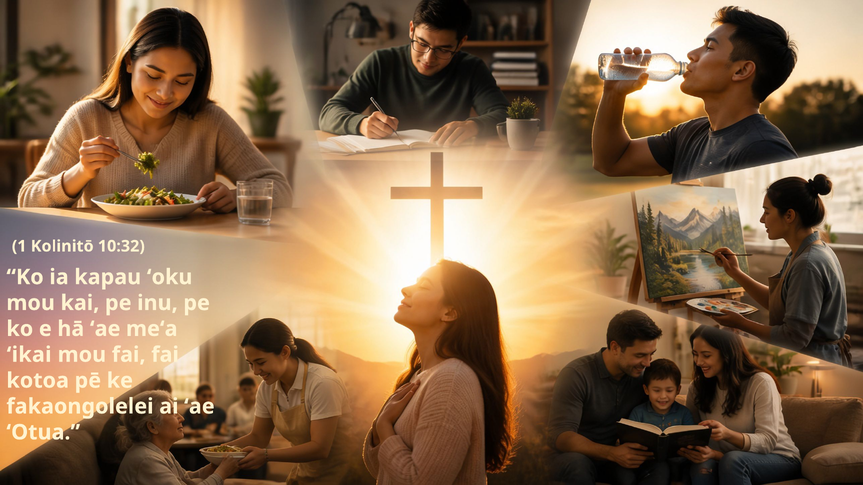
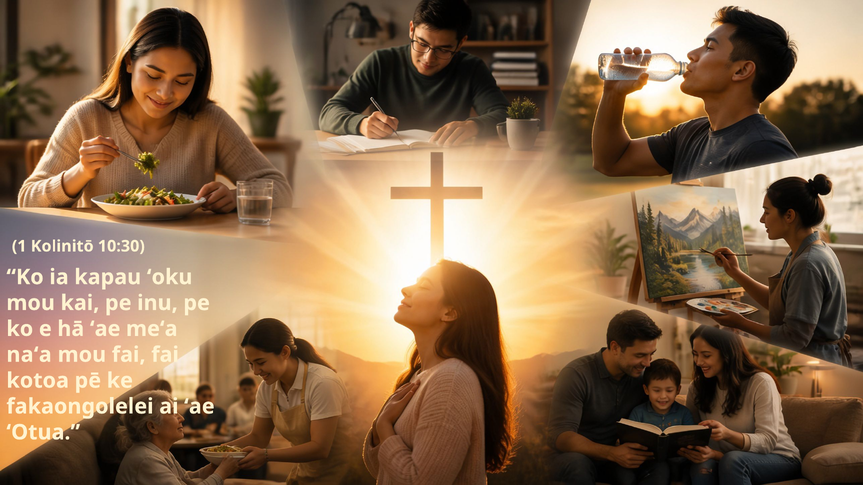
10:32: 10:32 -> 10:30 (121, 246)
ʻikai: ʻikai -> naʻa (29, 355)
